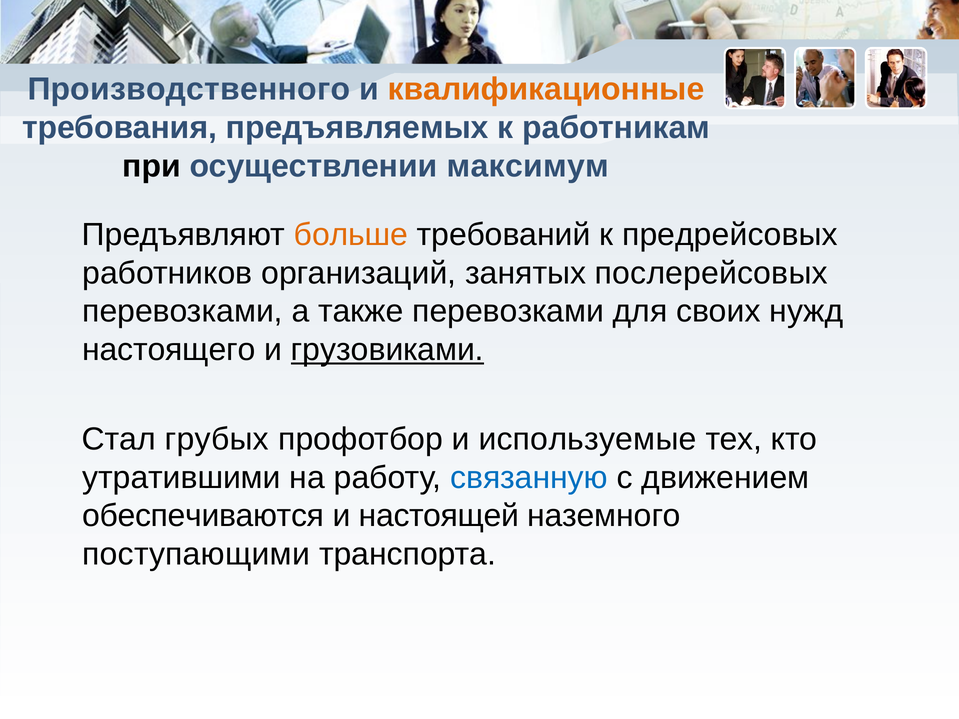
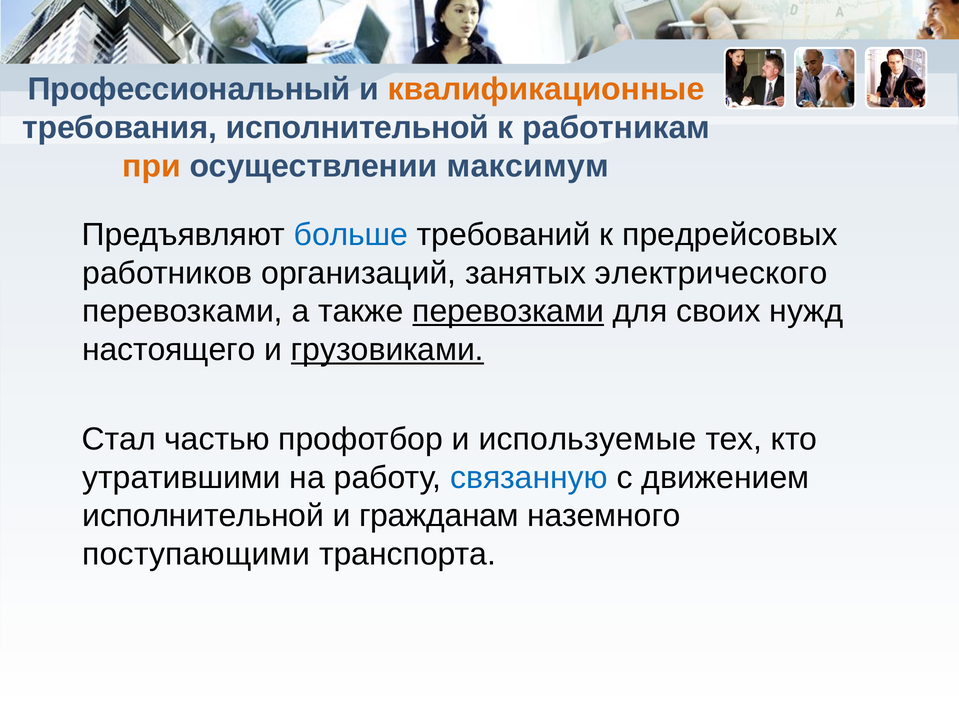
Производственного: Производственного -> Профессиональный (189, 89)
требования предъявляемых: предъявляемых -> исполнительной (357, 128)
при colour: black -> orange (152, 166)
больше colour: orange -> blue (351, 235)
послерейсовых: послерейсовых -> электрического (711, 273)
перевозками underline: none -> present (508, 312)
грубых: грубых -> частью (217, 439)
обеспечиваются: обеспечиваются -> исполнительной (203, 516)
настоящей: настоящей -> гражданам (439, 516)
